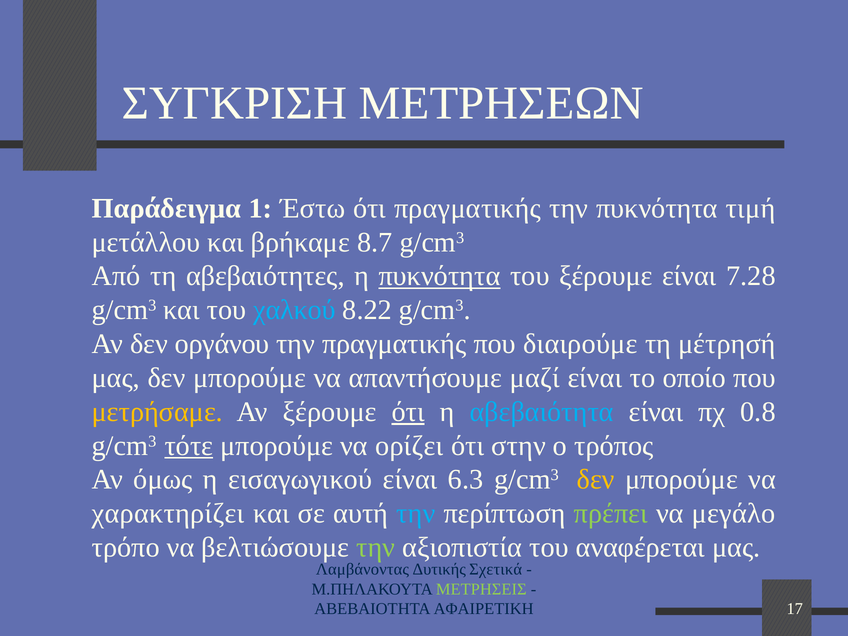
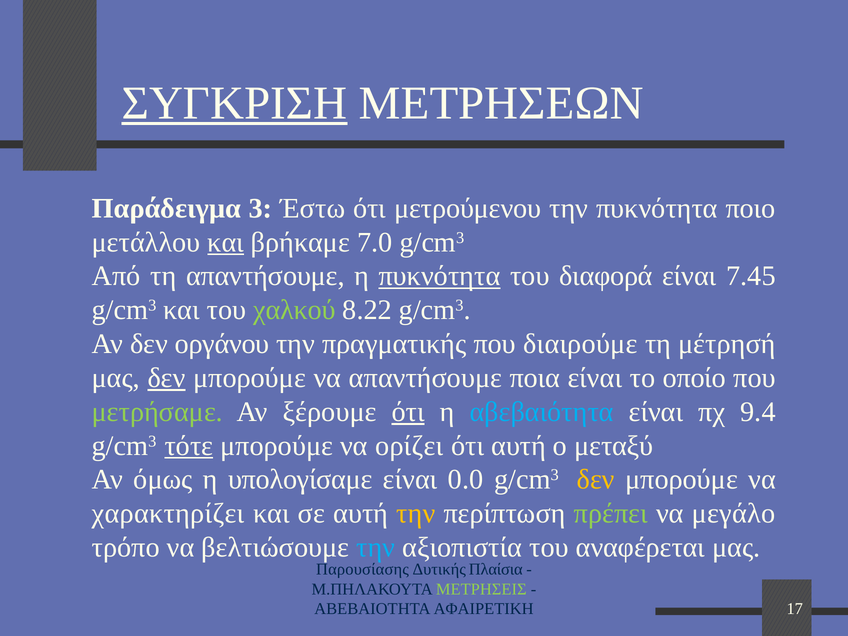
ΣΥΓΚΡΙΣΗ underline: none -> present (234, 103)
1: 1 -> 3 (261, 208)
ότι πραγματικής: πραγματικής -> μετρούμενου (468, 208)
τιμή: τιμή -> ποιο (751, 208)
και underline: none -> present (226, 242)
8.7: 8.7 -> 7.0 (375, 242)
τη αβεβαιότητες: αβεβαιότητες -> απαντήσουμε (265, 276)
του ξέρουμε: ξέρουμε -> διαφορά (606, 276)
7.28: 7.28 -> 7.45 (751, 276)
χαλκού colour: light blue -> light green (295, 310)
δεν underline: none -> present (167, 378)
μαζί: μαζί -> ποια (535, 378)
μετρήσαμε colour: yellow -> light green (157, 412)
0.8: 0.8 -> 9.4 (758, 412)
ότι στην: στην -> αυτή (519, 446)
τρόπος: τρόπος -> μεταξύ (614, 446)
εισαγωγικού: εισαγωγικού -> υπολογίσαμε (300, 480)
6.3: 6.3 -> 0.0 (466, 480)
την colour: light blue -> yellow (416, 514)
την colour: light green -> light blue (376, 547)
Λαμβάνοντας: Λαμβάνοντας -> Παρουσίασης (362, 569)
Σχετικά: Σχετικά -> Πλαίσια (496, 569)
